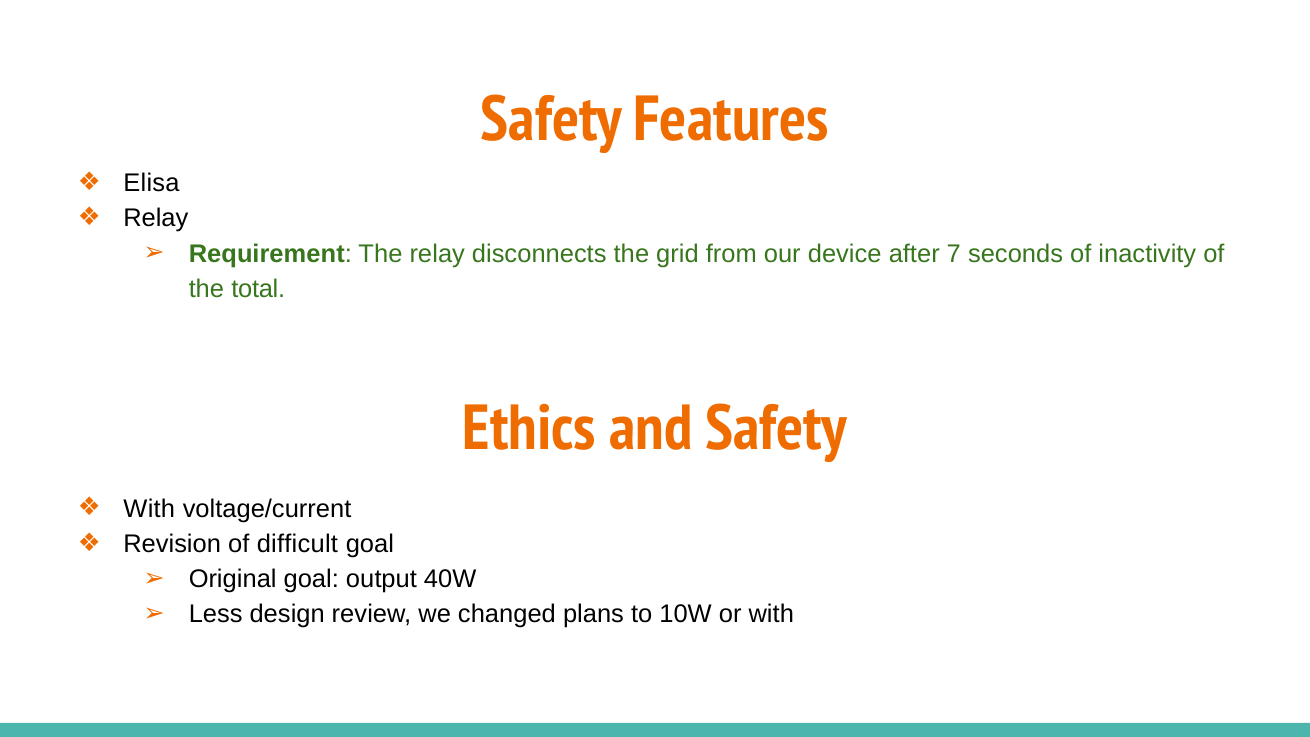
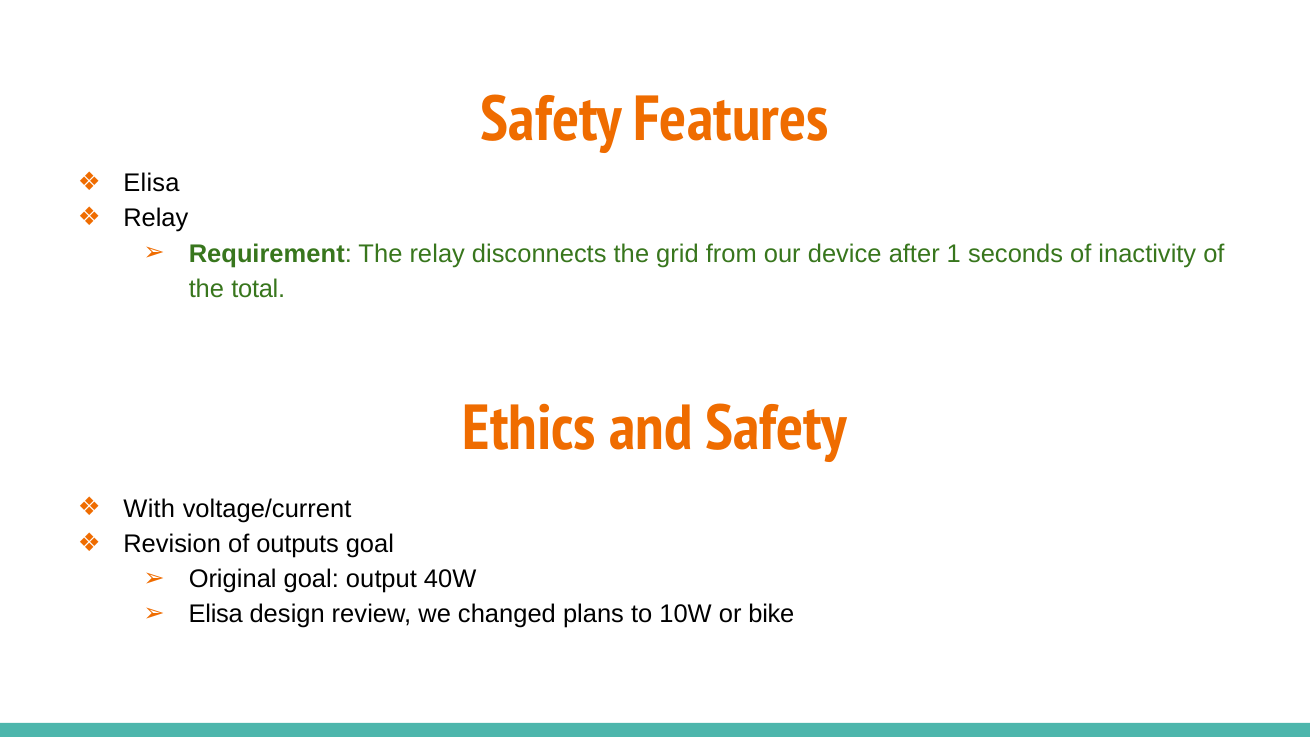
7: 7 -> 1 (954, 254)
difficult: difficult -> outputs (298, 544)
Less: Less -> Elisa (216, 614)
or with: with -> bike (771, 614)
